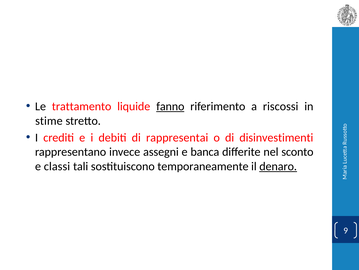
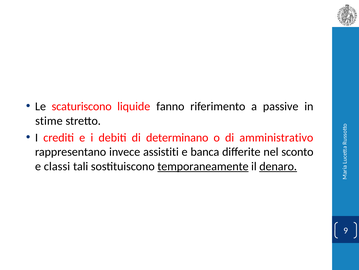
trattamento: trattamento -> scaturiscono (82, 106)
fanno underline: present -> none (170, 106)
riscossi: riscossi -> passive (281, 106)
rappresentai: rappresentai -> determinano (177, 137)
disinvestimenti: disinvestimenti -> amministrativo (276, 137)
assegni: assegni -> assistiti (161, 152)
temporaneamente underline: none -> present (203, 166)
